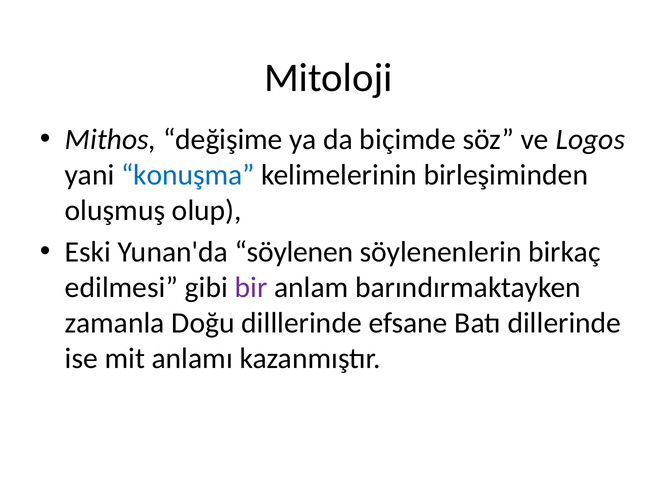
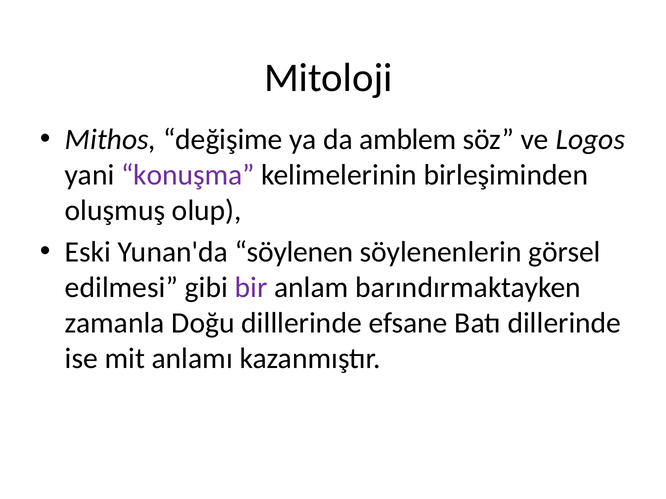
biçimde: biçimde -> amblem (408, 140)
konuşma colour: blue -> purple (188, 175)
birkaç: birkaç -> görsel (564, 252)
